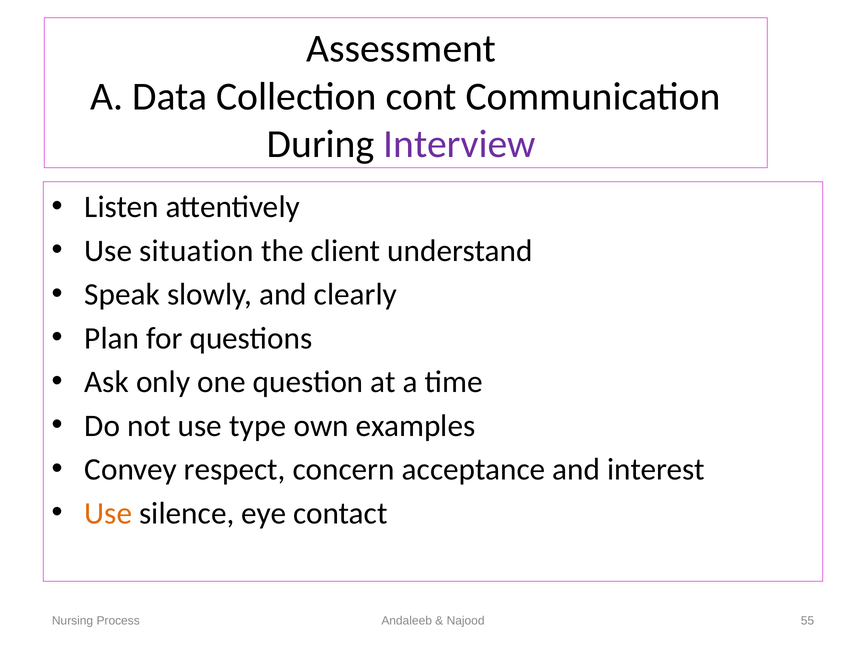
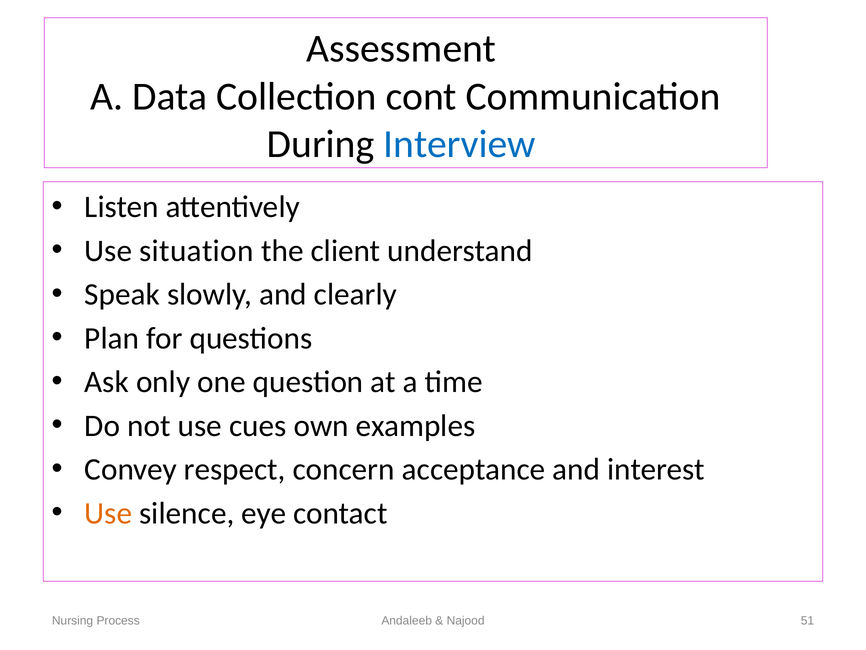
Interview colour: purple -> blue (459, 144)
type: type -> cues (258, 425)
55: 55 -> 51 (807, 620)
